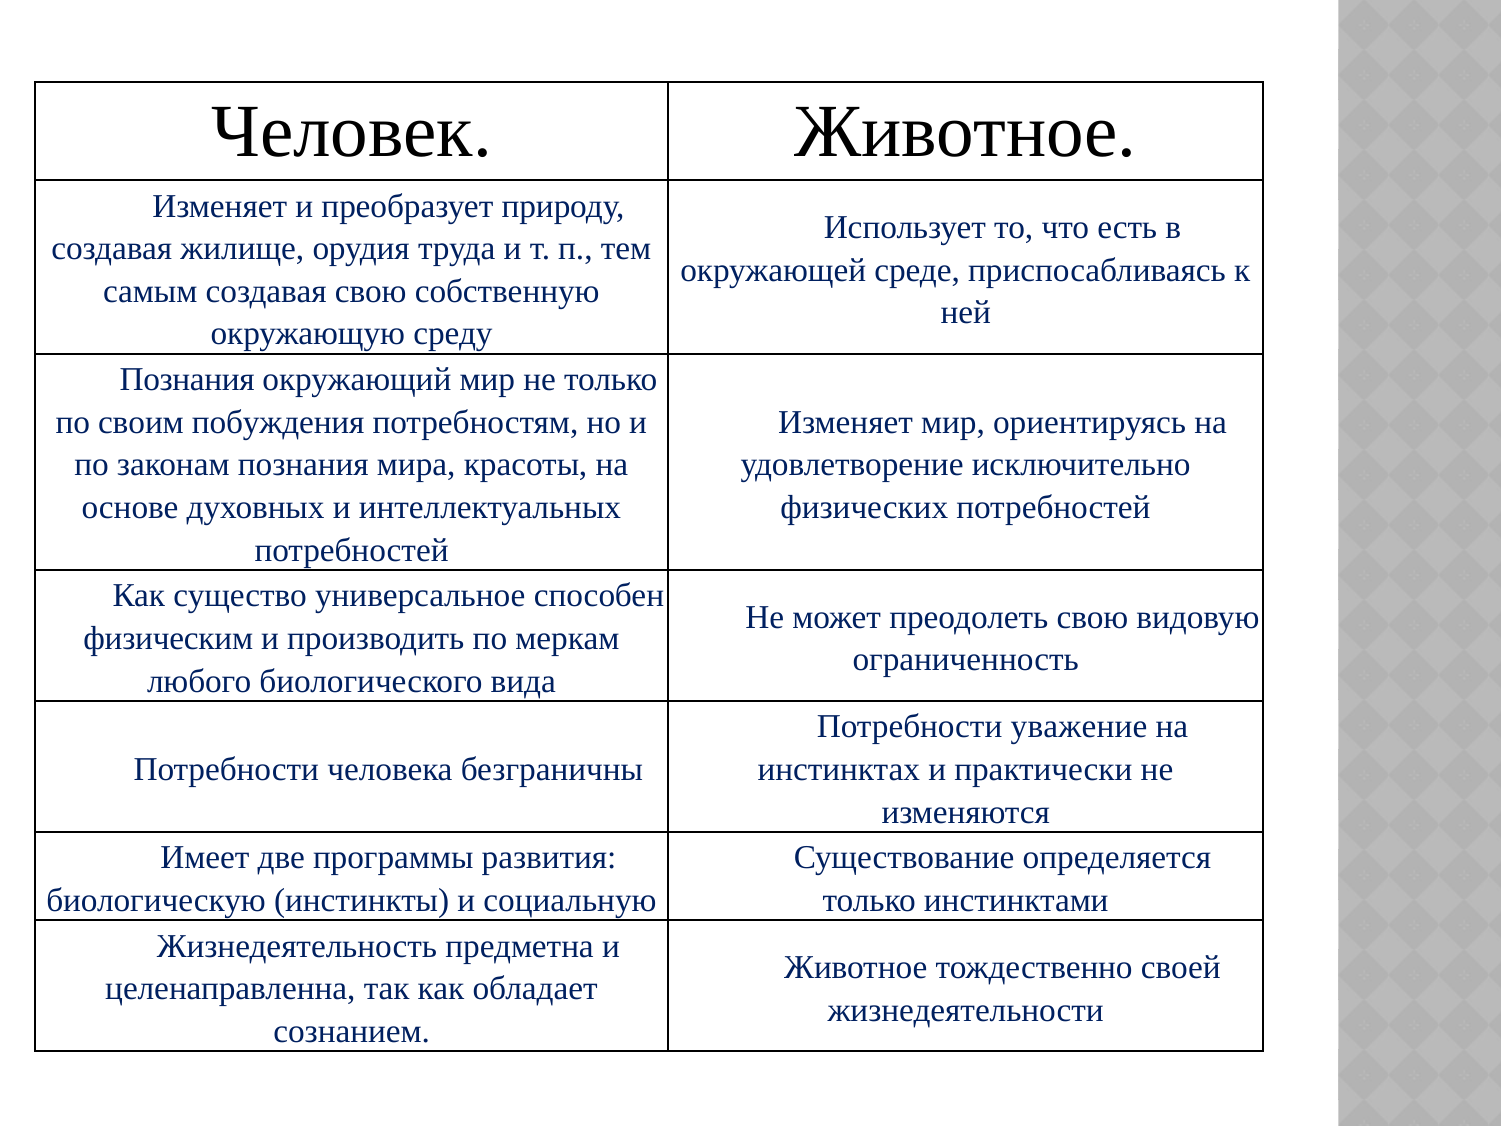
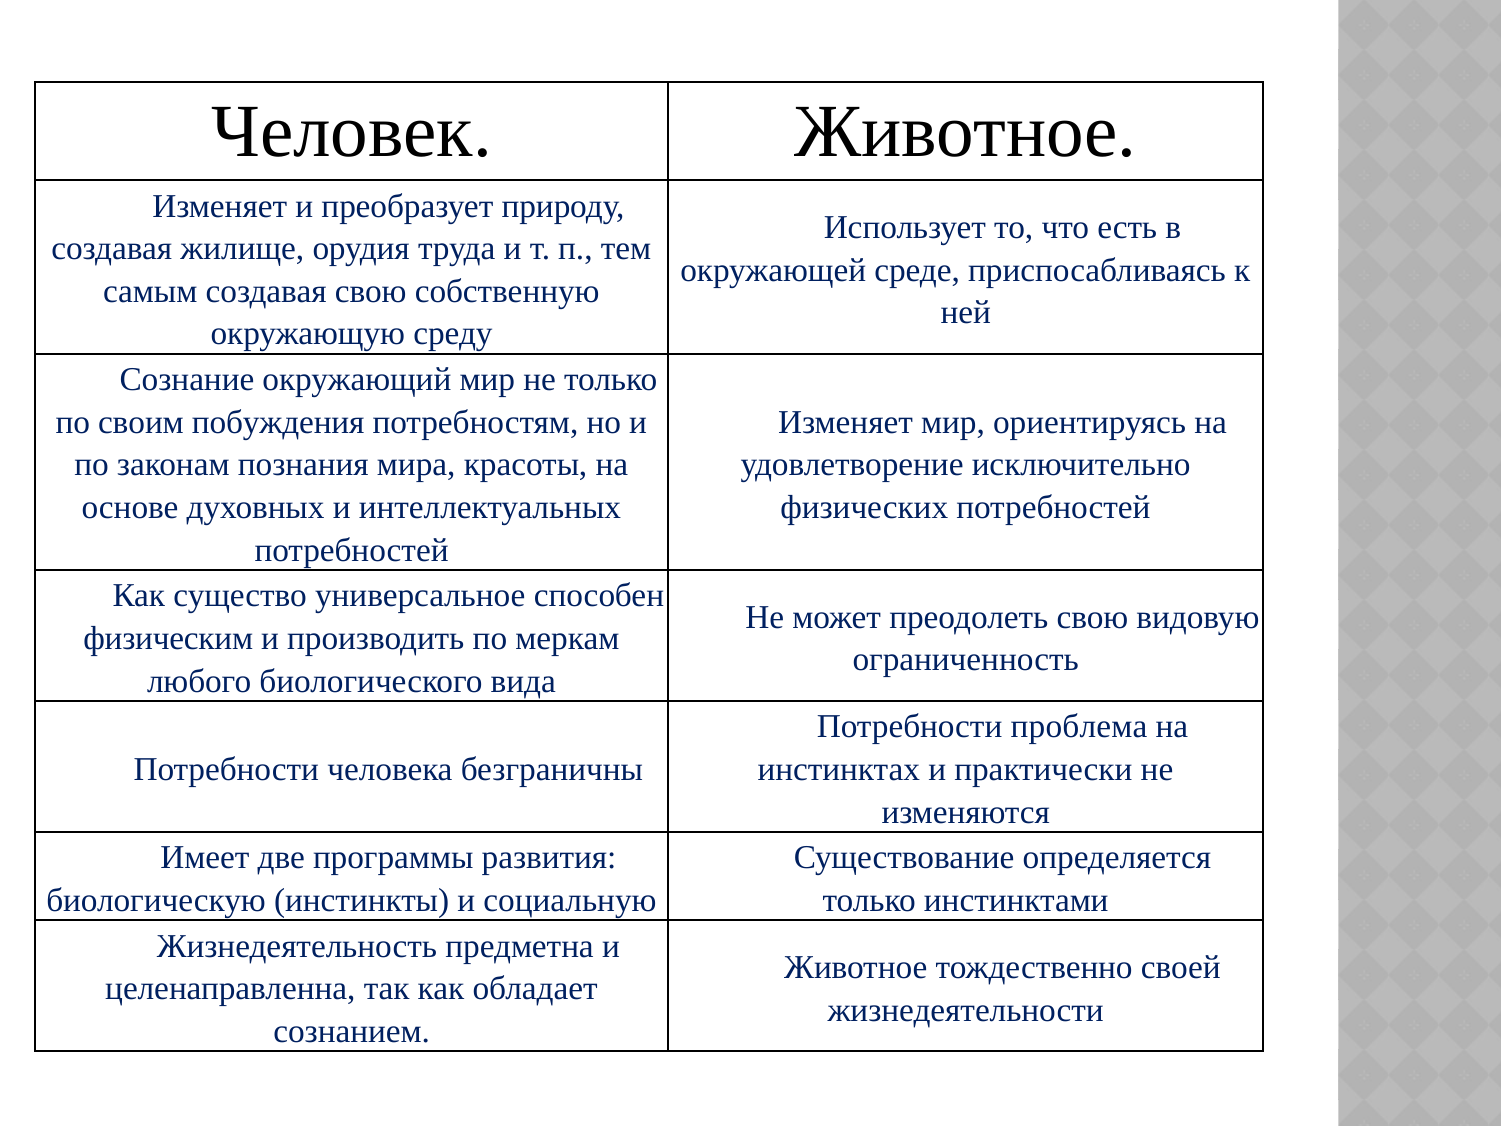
Познания: Познания -> Сознание (187, 380)
уважение: уважение -> проблема (1079, 727)
